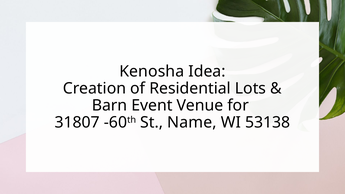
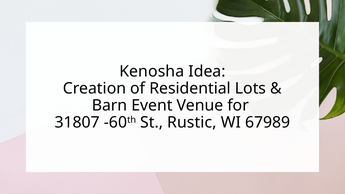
Name: Name -> Rustic (192, 123)
53138: 53138 -> 67989 (268, 123)
